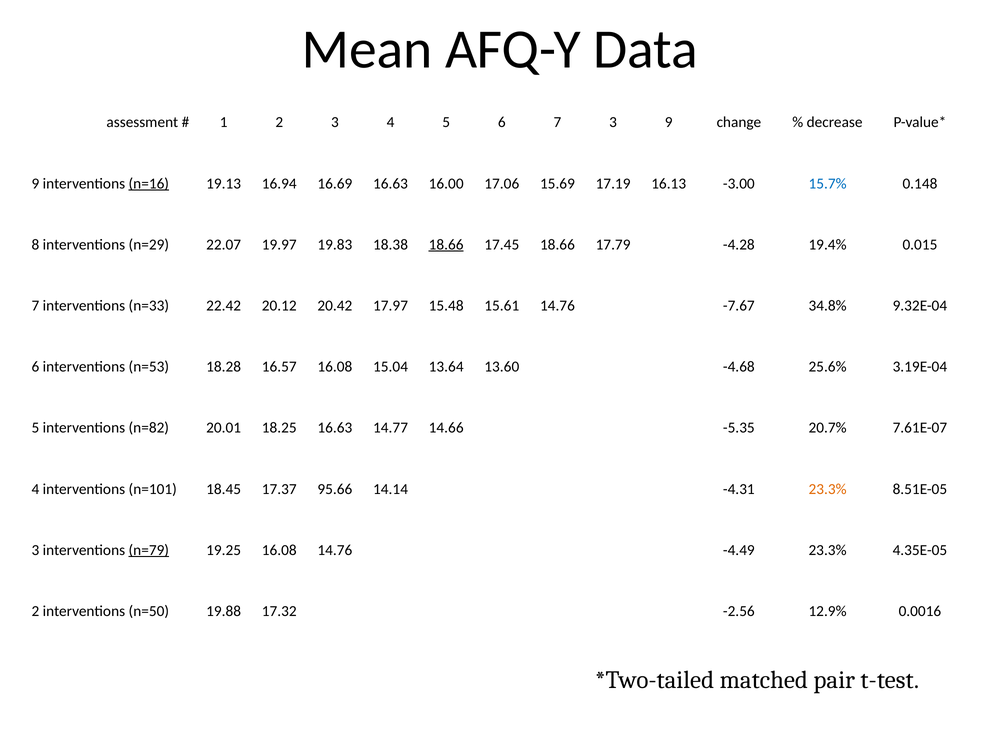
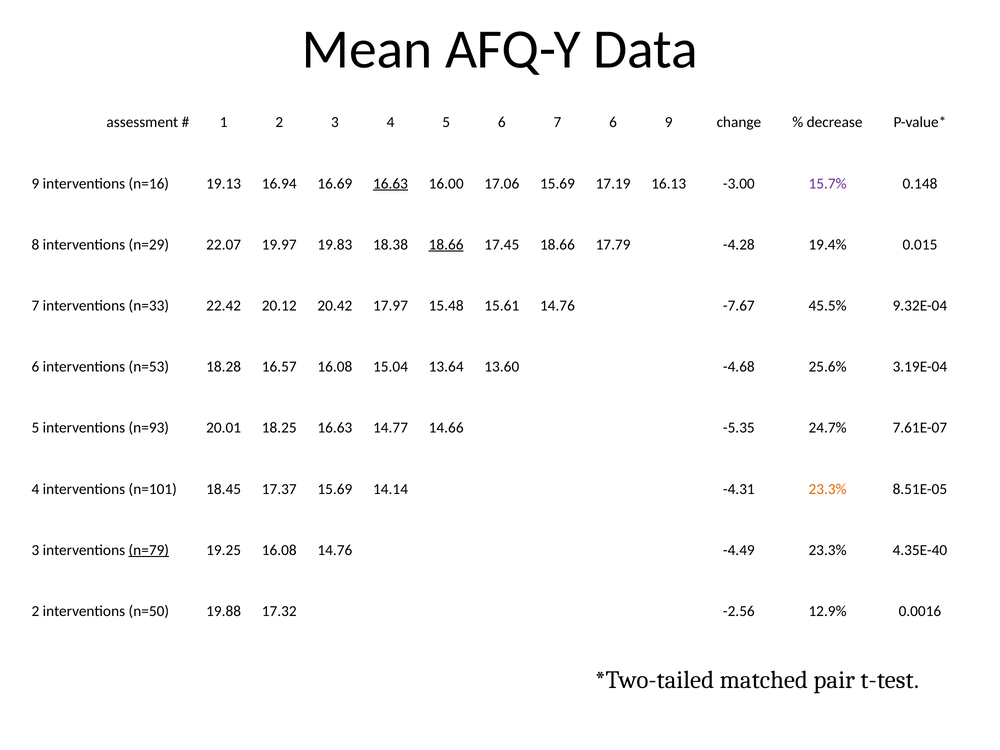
7 3: 3 -> 6 (613, 122)
n=16 underline: present -> none (149, 184)
16.63 underline: none -> present (391, 184)
15.7% colour: blue -> purple (828, 184)
34.8%: 34.8% -> 45.5% (828, 306)
n=82: n=82 -> n=93 (149, 428)
20.7%: 20.7% -> 24.7% (828, 428)
17.37 95.66: 95.66 -> 15.69 (335, 489)
4.35E-05: 4.35E-05 -> 4.35E-40 (920, 550)
